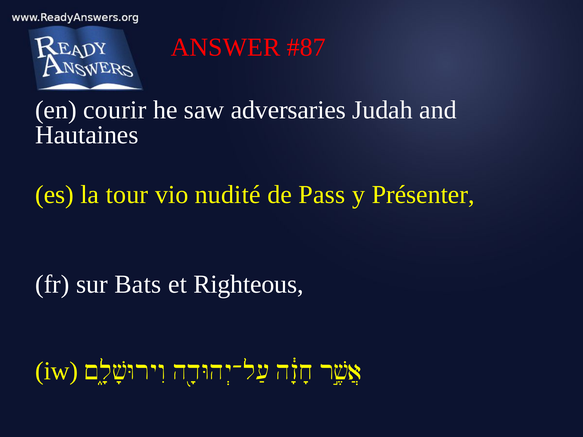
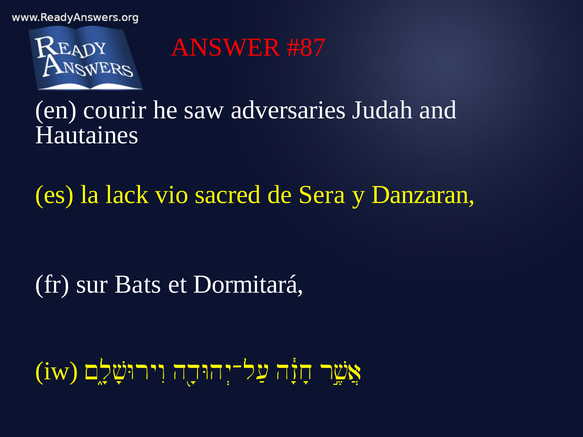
tour: tour -> lack (127, 195)
nudité: nudité -> sacred (228, 195)
Pass: Pass -> Sera (322, 195)
Présenter: Présenter -> Danzaran (423, 195)
Righteous: Righteous -> Dormitará (249, 284)
